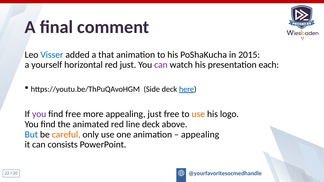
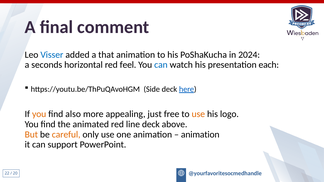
2015: 2015 -> 2024 (249, 55)
yourself: yourself -> seconds (47, 65)
red just: just -> feel (128, 65)
can colour: purple -> blue (161, 65)
you colour: purple -> orange (39, 114)
find free: free -> also (73, 114)
But colour: blue -> orange (31, 135)
appealing: appealing -> animation (200, 135)
consists: consists -> support (63, 145)
